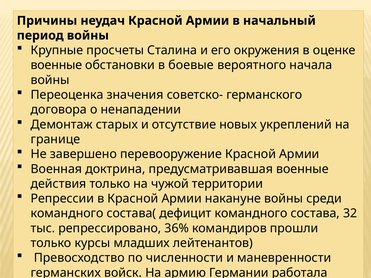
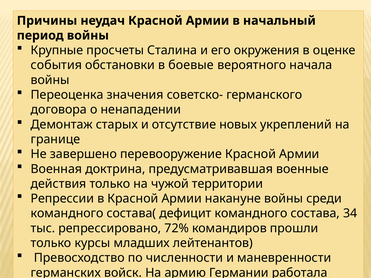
военные: военные -> события (56, 65)
32: 32 -> 34 (350, 214)
36%: 36% -> 72% (177, 228)
